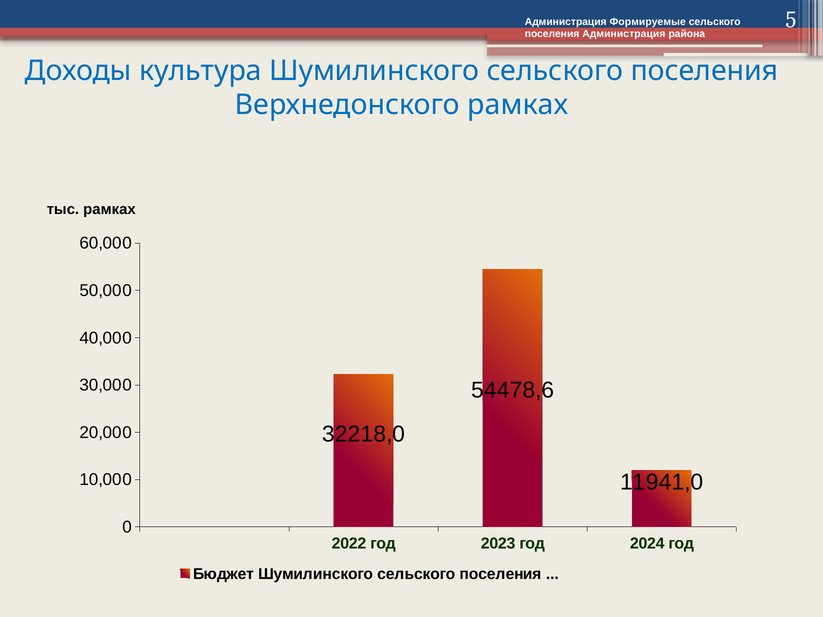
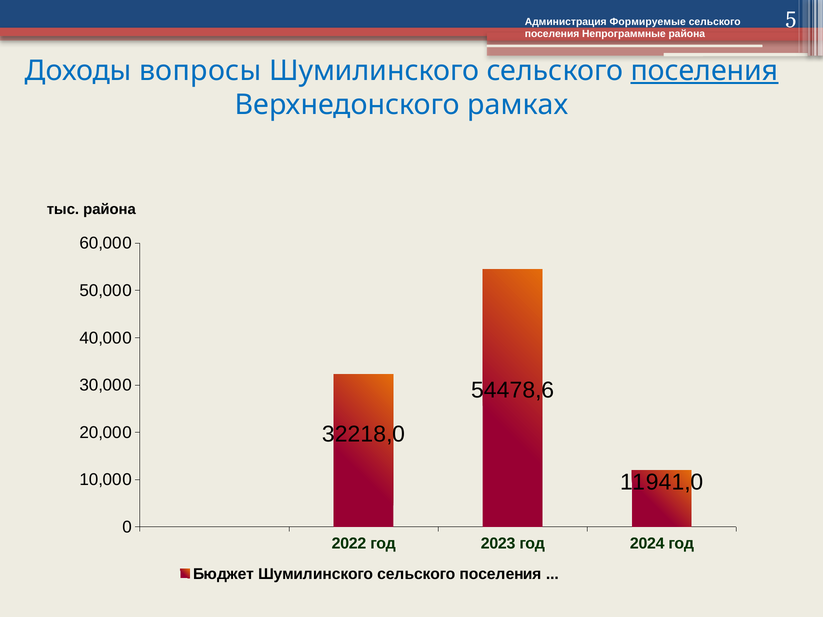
поселения Администрация: Администрация -> Непрограммные (624, 34)
культура: культура -> вопросы (200, 71)
поселения underline: none -> present (704, 71)
тыс рамках: рамках -> района (110, 209)
